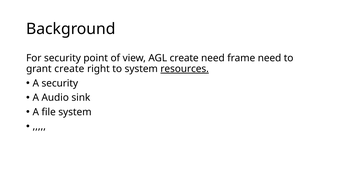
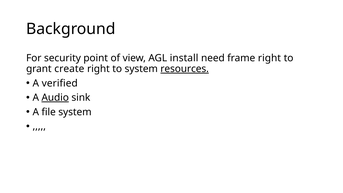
AGL create: create -> install (184, 58)
frame need: need -> right (269, 58)
A security: security -> verified (60, 83)
Audio underline: none -> present (55, 98)
